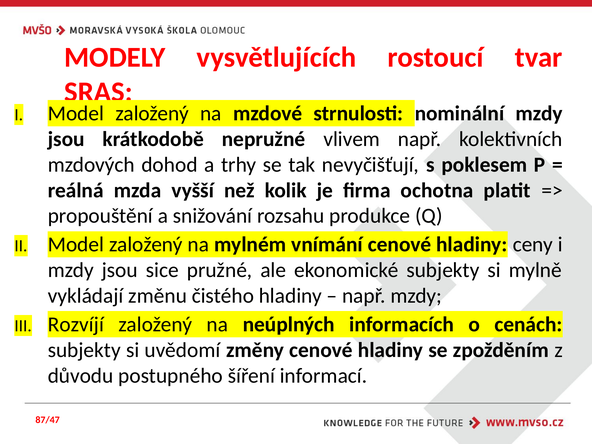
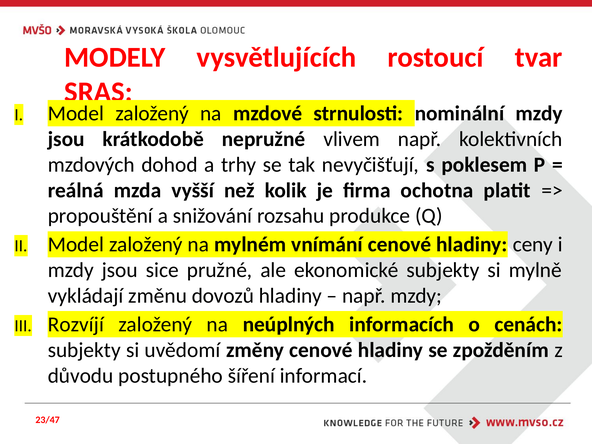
čistého: čistého -> dovozů (223, 296)
87/47: 87/47 -> 23/47 (48, 420)
